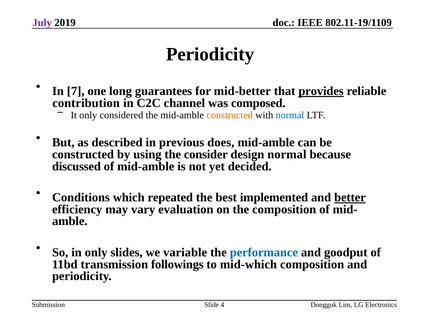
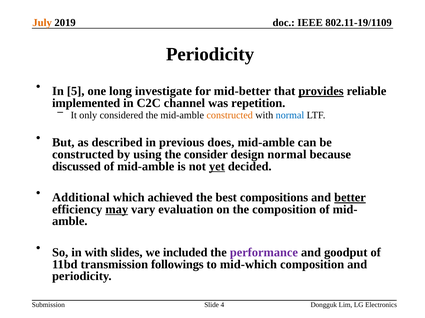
July colour: purple -> orange (42, 23)
7: 7 -> 5 (76, 91)
guarantees: guarantees -> investigate (163, 91)
contribution: contribution -> implemented (86, 103)
composed: composed -> repetition (258, 103)
yet underline: none -> present (217, 167)
Conditions: Conditions -> Additional (81, 198)
repeated: repeated -> achieved (170, 198)
implemented: implemented -> compositions (274, 198)
may underline: none -> present (117, 210)
in only: only -> with (96, 253)
variable: variable -> included (185, 253)
performance colour: blue -> purple (264, 253)
